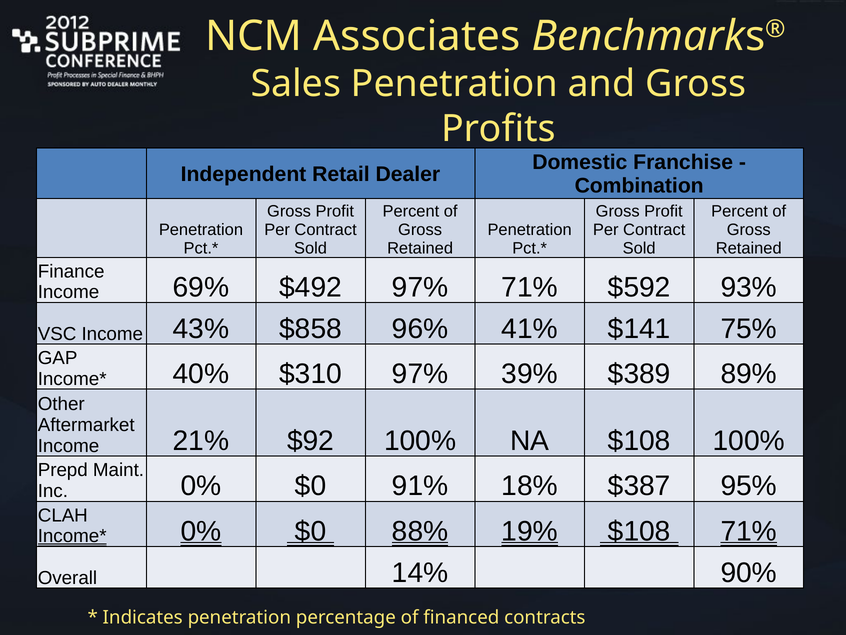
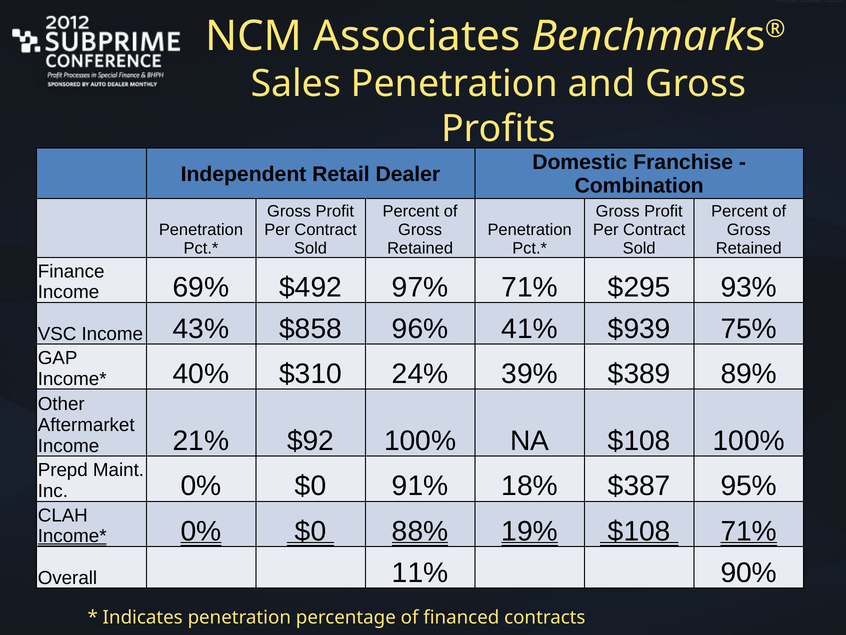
$592: $592 -> $295 (639, 287)
$141: $141 -> $939 (639, 329)
$310 97%: 97% -> 24% (420, 374)
14%: 14% -> 11% (420, 572)
